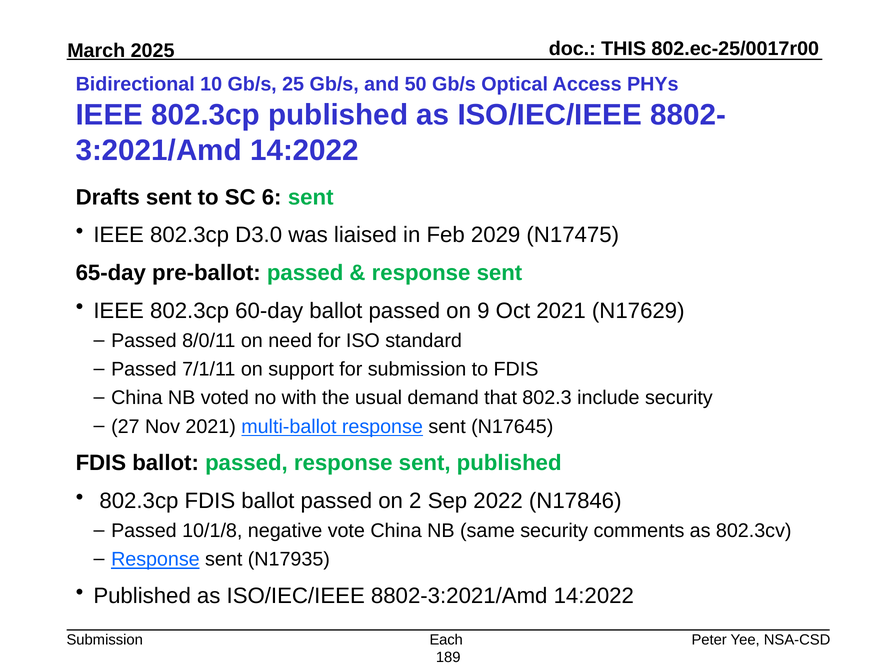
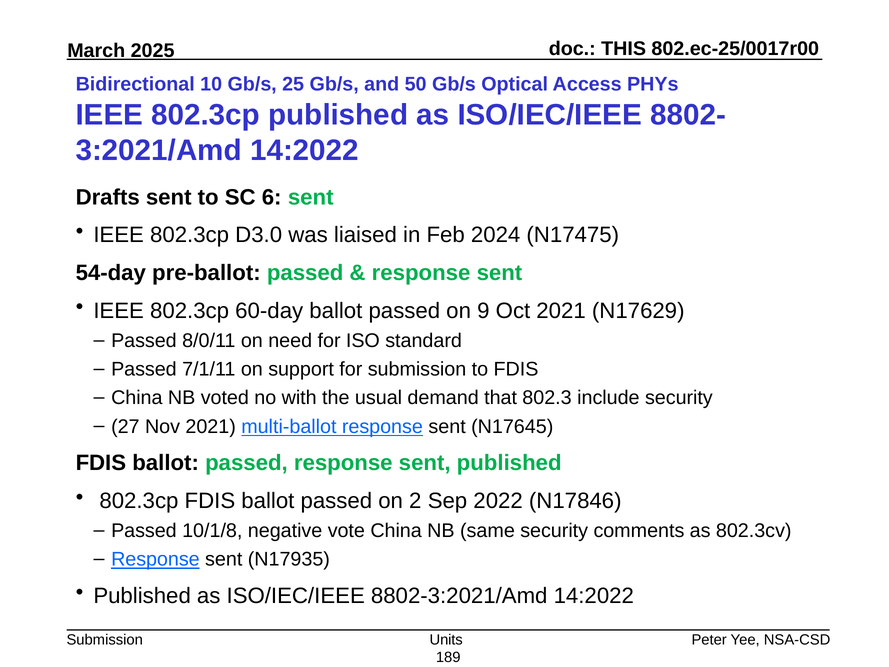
2029: 2029 -> 2024 (496, 235)
65-day: 65-day -> 54-day (111, 273)
Each: Each -> Units (446, 639)
